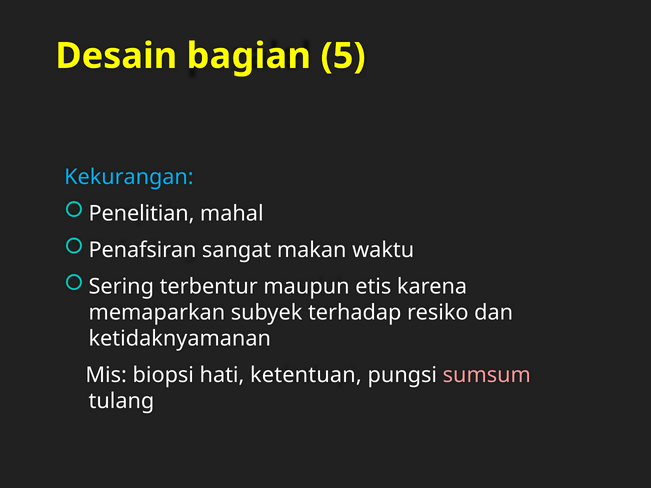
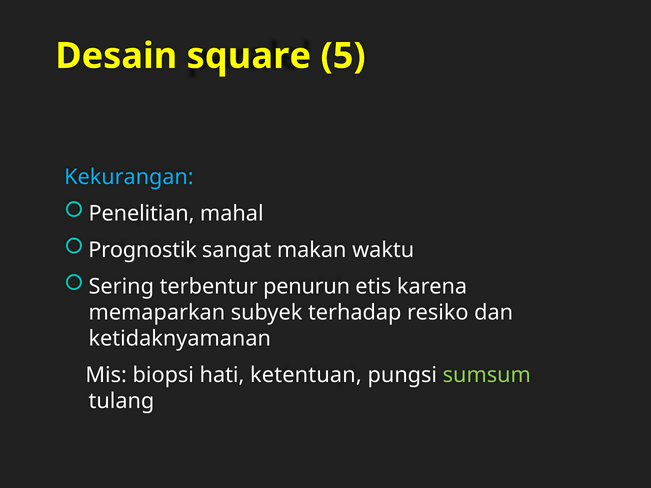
bagian: bagian -> square (249, 56)
Penafsiran: Penafsiran -> Prognostik (143, 250)
maupun: maupun -> penurun (307, 287)
sumsum colour: pink -> light green (487, 375)
